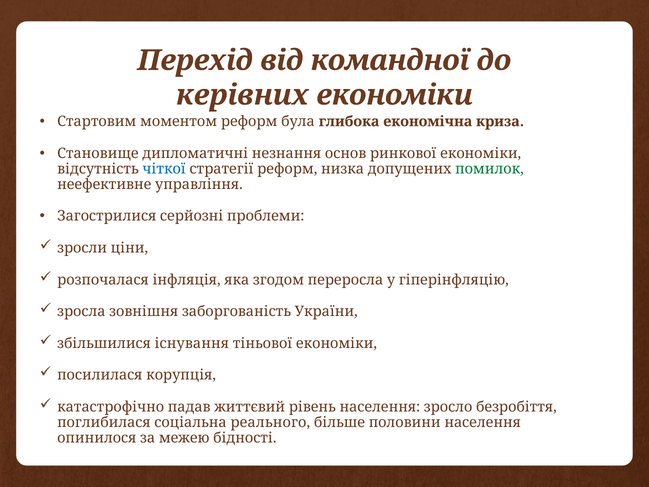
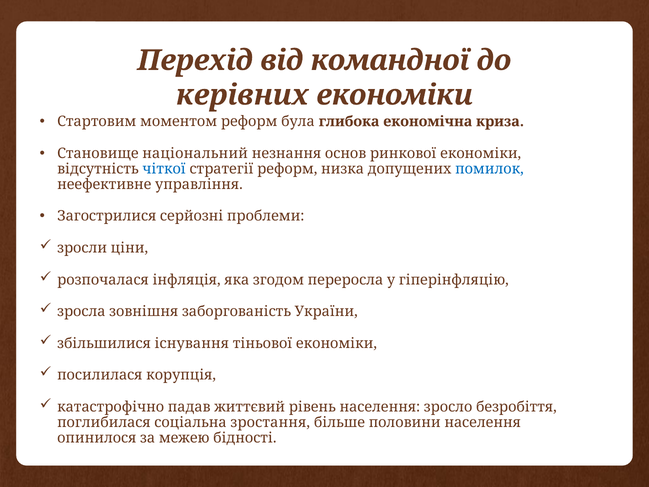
дипломатичні: дипломатичні -> національний (195, 153)
помилок colour: green -> blue (489, 169)
реального: реального -> зростання (270, 422)
